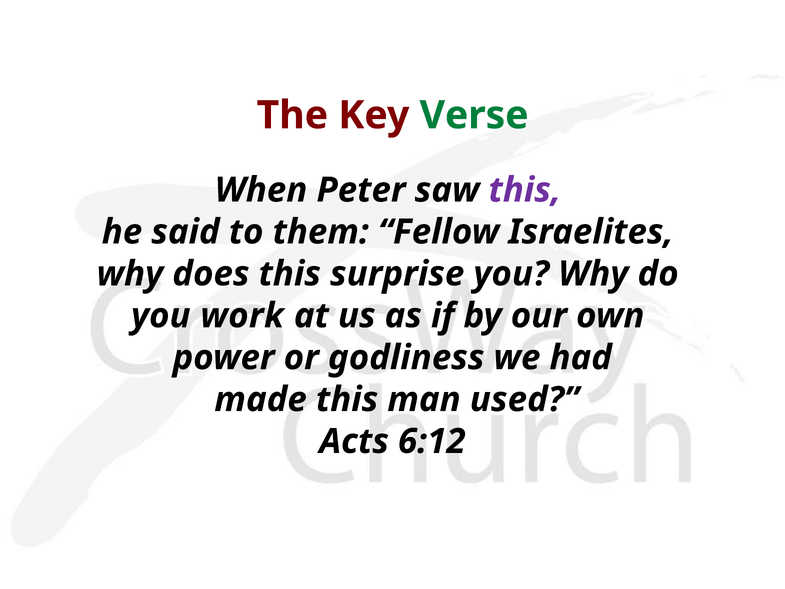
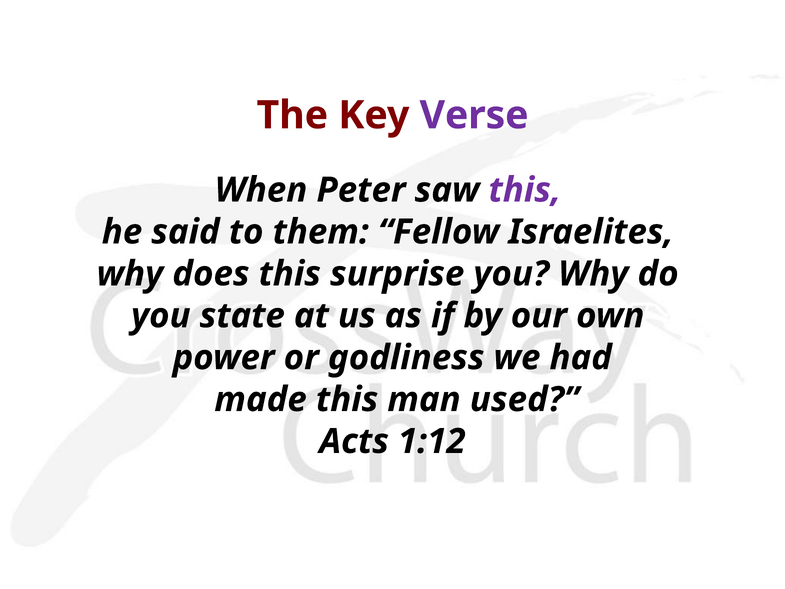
Verse colour: green -> purple (474, 115)
work: work -> state (242, 316)
6:12: 6:12 -> 1:12 (432, 441)
